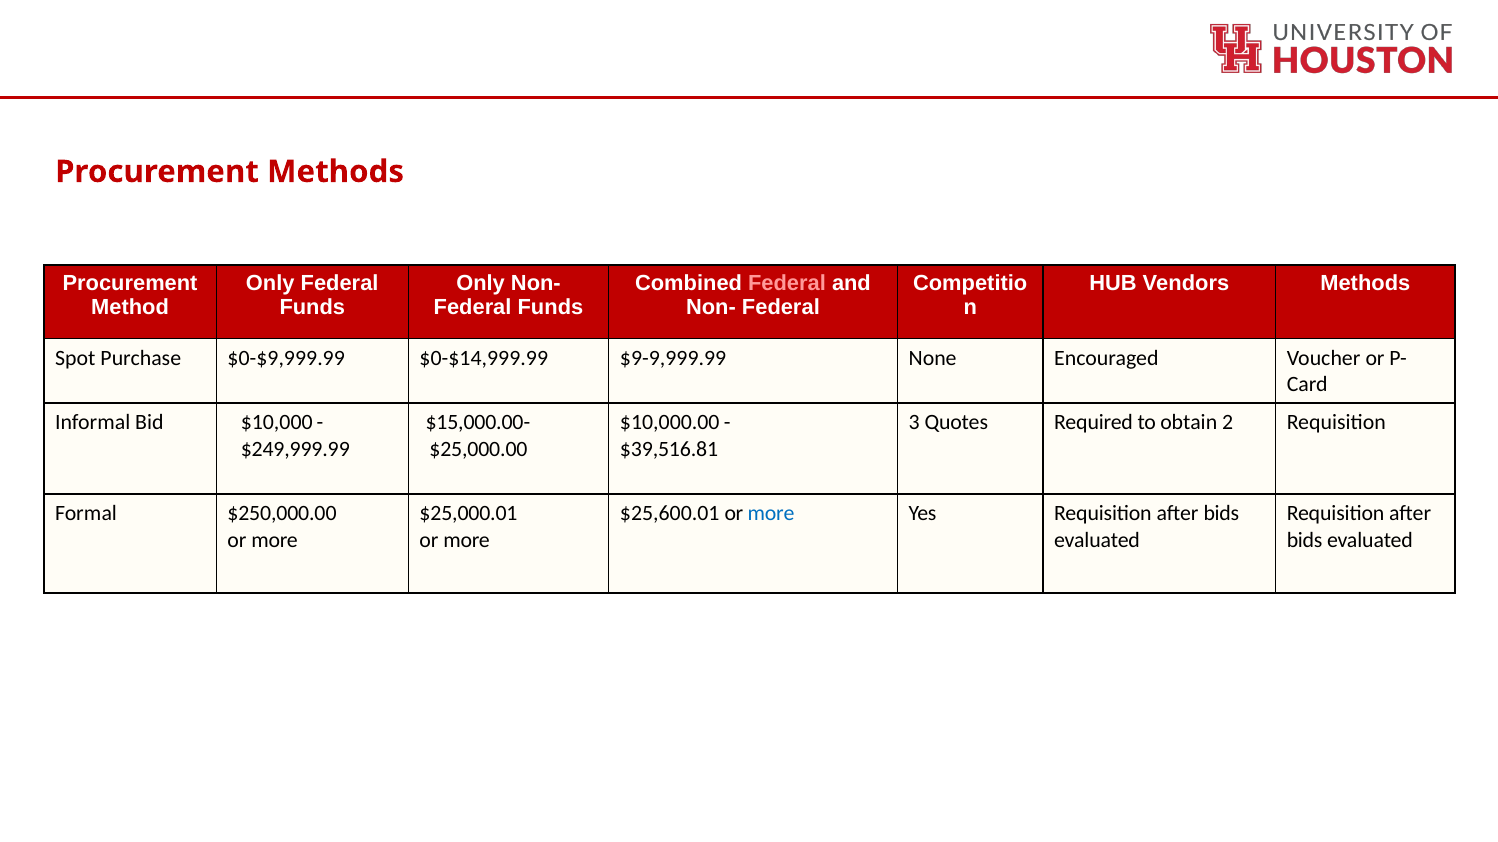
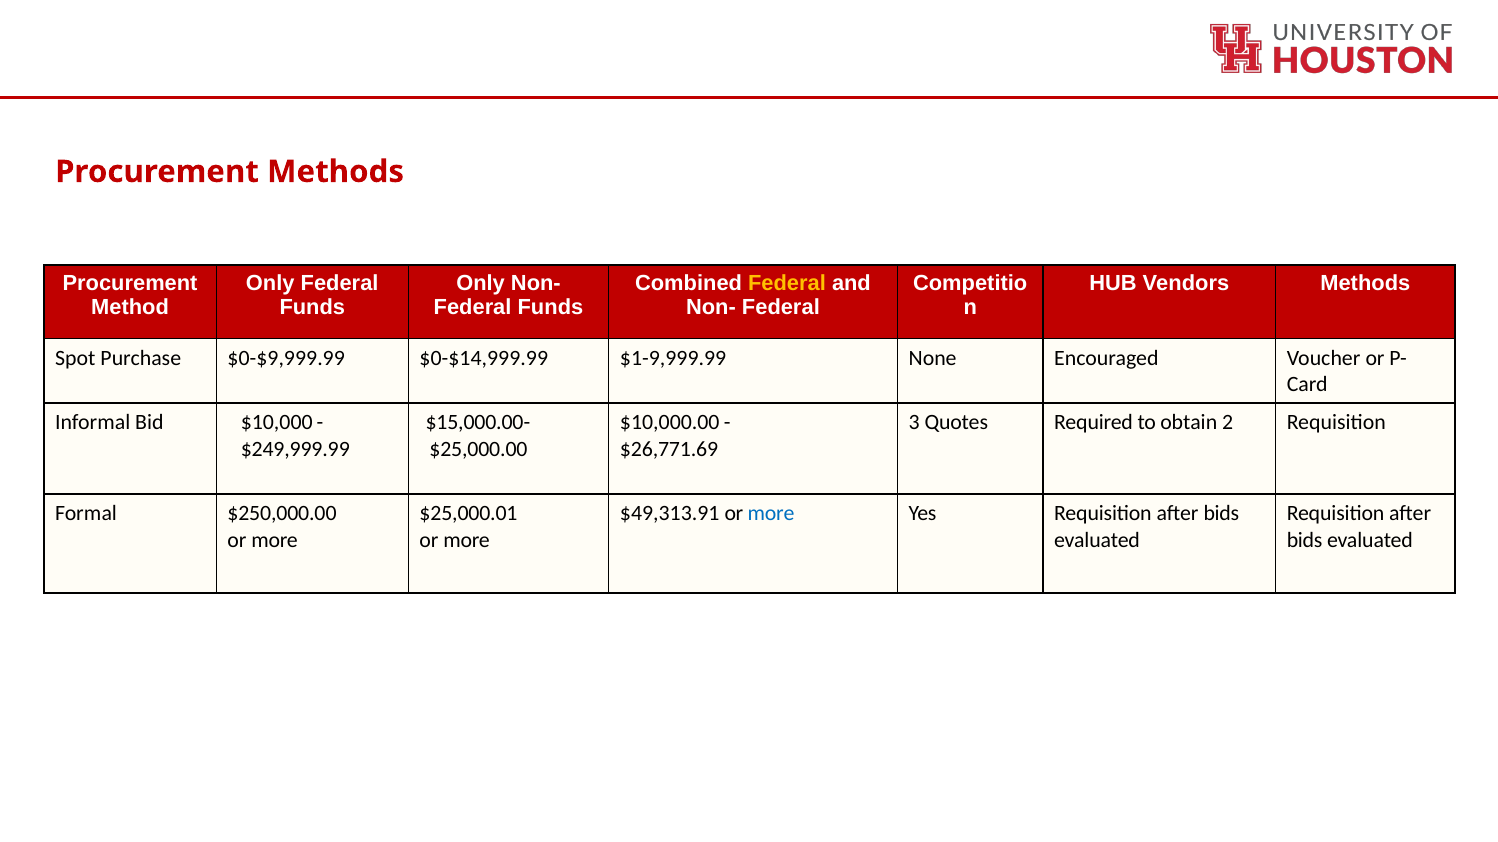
Federal colour: pink -> yellow (787, 283)
$9-9,999.99: $9-9,999.99 -> $1-9,999.99 (673, 358)
$39,516.81: $39,516.81 -> $26,771.69 (669, 449)
$25,600.01: $25,600.01 -> $49,313.91 (670, 514)
